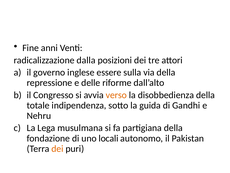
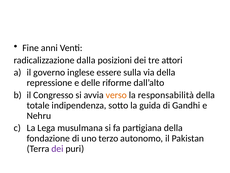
disobbedienza: disobbedienza -> responsabilità (166, 95)
locali: locali -> terzo (108, 138)
dei colour: orange -> purple (57, 148)
